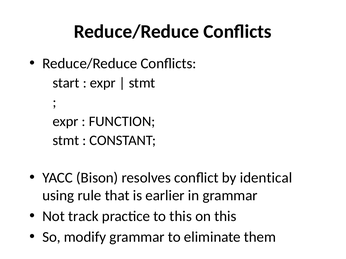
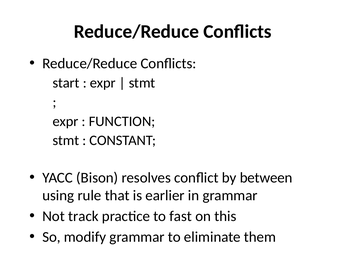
identical: identical -> between (266, 178)
to this: this -> fast (181, 217)
